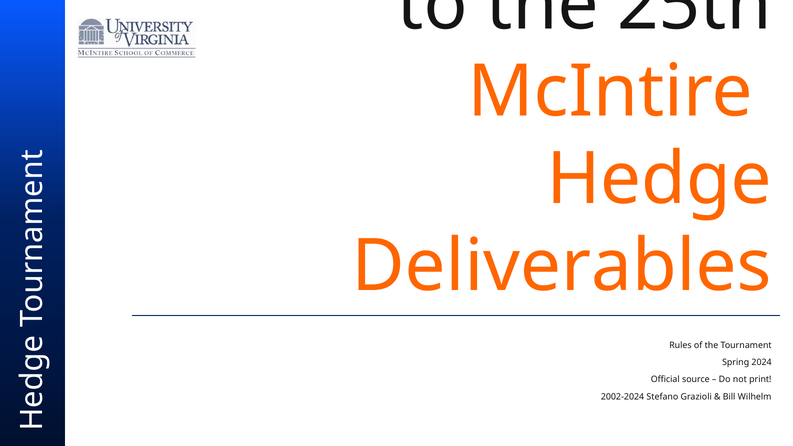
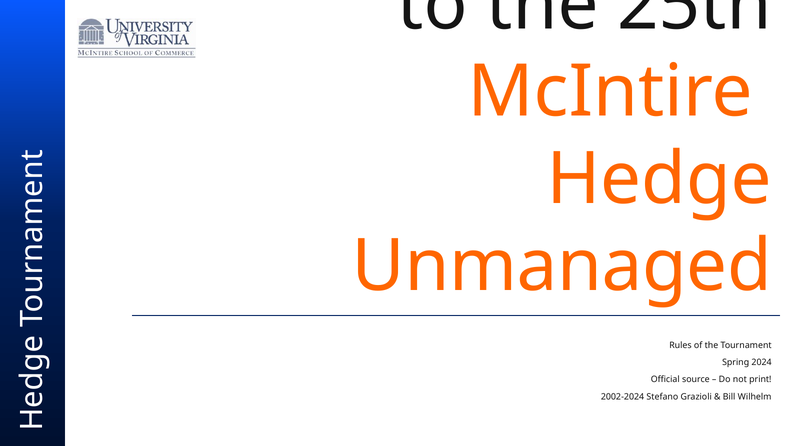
Deliverables: Deliverables -> Unmanaged (562, 266)
